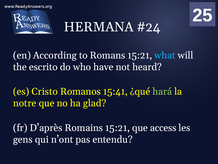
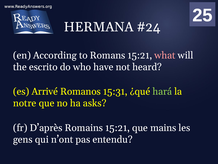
what colour: light blue -> pink (165, 55)
Cristo: Cristo -> Arrivé (45, 91)
15:41: 15:41 -> 15:31 (115, 91)
glad: glad -> asks (95, 103)
access: access -> mains (163, 127)
